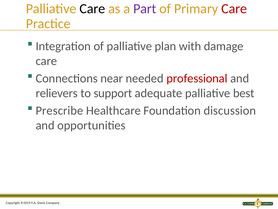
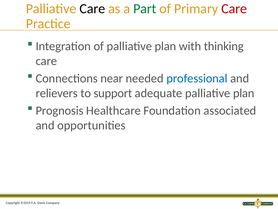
Part colour: purple -> green (145, 9)
damage: damage -> thinking (224, 46)
professional colour: red -> blue (197, 78)
adequate palliative best: best -> plan (244, 93)
Prescribe: Prescribe -> Prognosis (60, 110)
discussion: discussion -> associated (230, 110)
